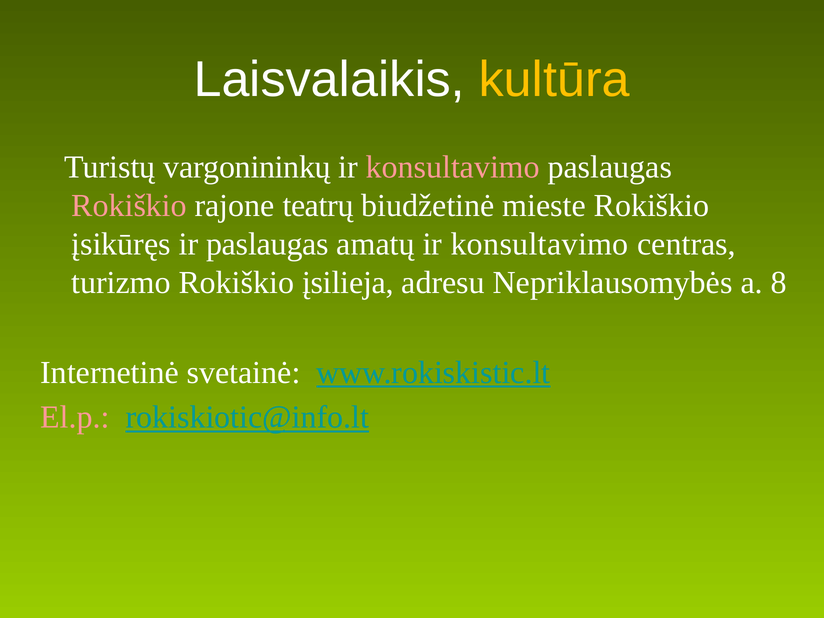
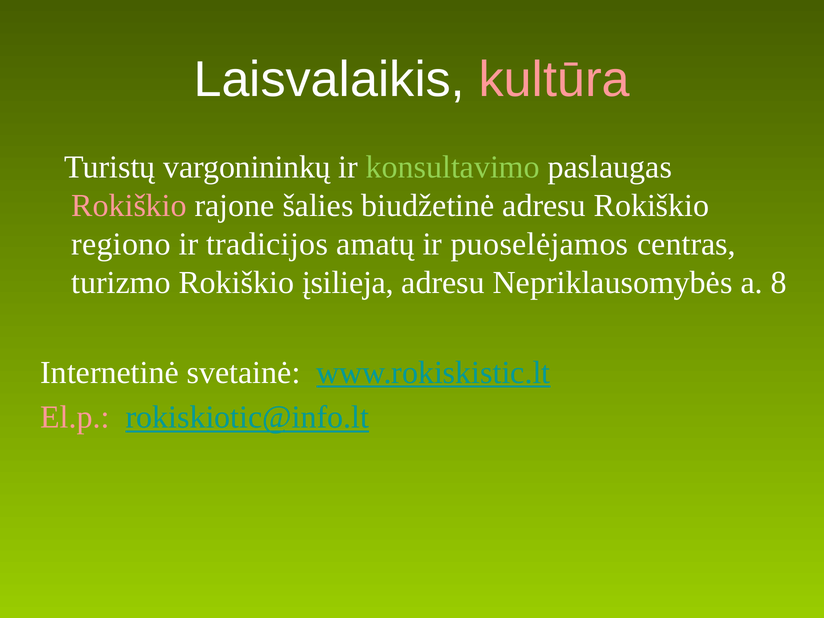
kultūra colour: yellow -> pink (554, 80)
konsultavimo colour: pink -> light green (453, 167)
teatrų: teatrų -> šalies (318, 206)
biudžetinė mieste: mieste -> adresu (544, 206)
įsikūręs: įsikūręs -> regiono (121, 244)
ir paslaugas: paslaugas -> tradicijos (267, 244)
amatų ir konsultavimo: konsultavimo -> puoselėjamos (540, 244)
